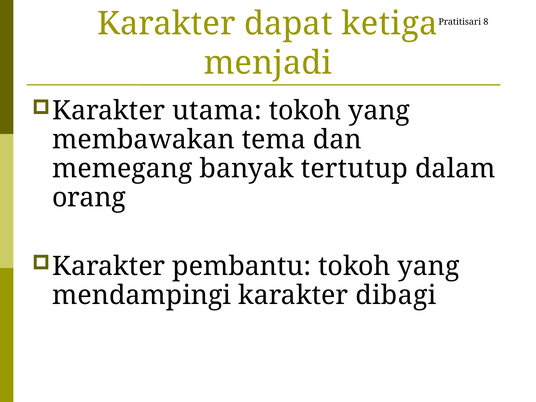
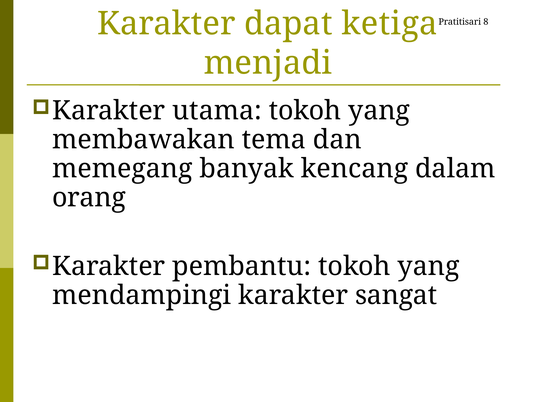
tertutup: tertutup -> kencang (354, 169)
dibagi: dibagi -> sangat (396, 295)
